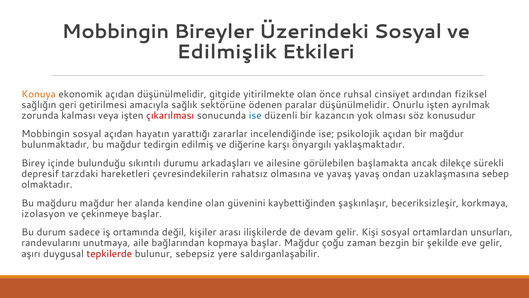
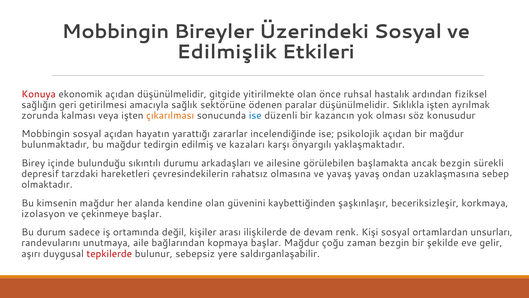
Konuya colour: orange -> red (39, 94)
cinsiyet: cinsiyet -> hastalık (392, 94)
Onurlu: Onurlu -> Sıklıkla (408, 105)
çıkarılması colour: red -> orange (170, 115)
diğerine: diğerine -> kazaları (247, 145)
ancak dilekçe: dilekçe -> bezgin (455, 163)
mağduru: mağduru -> kimsenin (57, 203)
devam gelir: gelir -> renk (347, 232)
